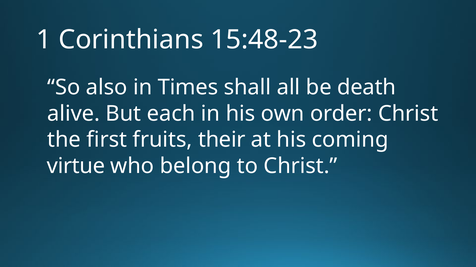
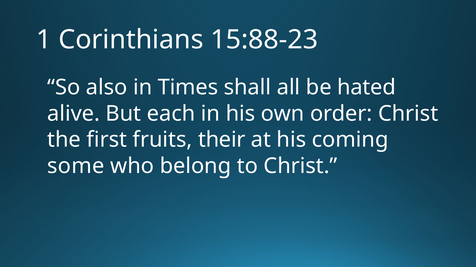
15:48-23: 15:48-23 -> 15:88-23 (264, 40)
death: death -> hated (367, 88)
virtue: virtue -> some (76, 166)
